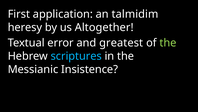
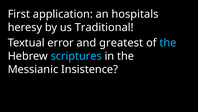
talmidim: talmidim -> hospitals (135, 14)
Altogether: Altogether -> Traditional (104, 27)
the colour: light green -> light blue (168, 43)
